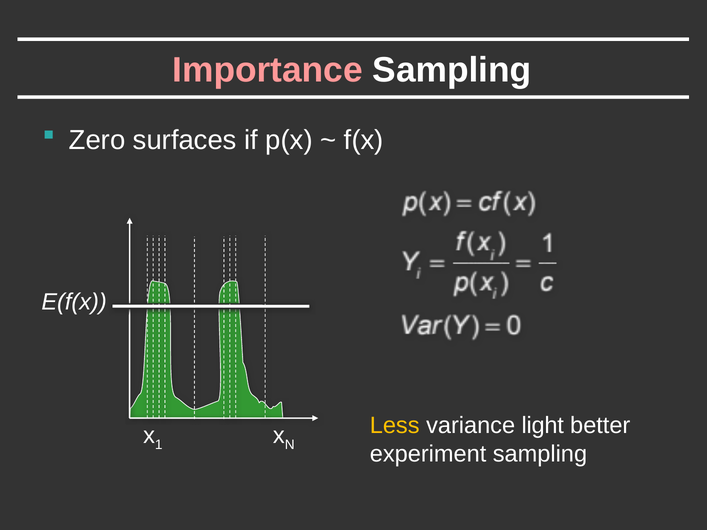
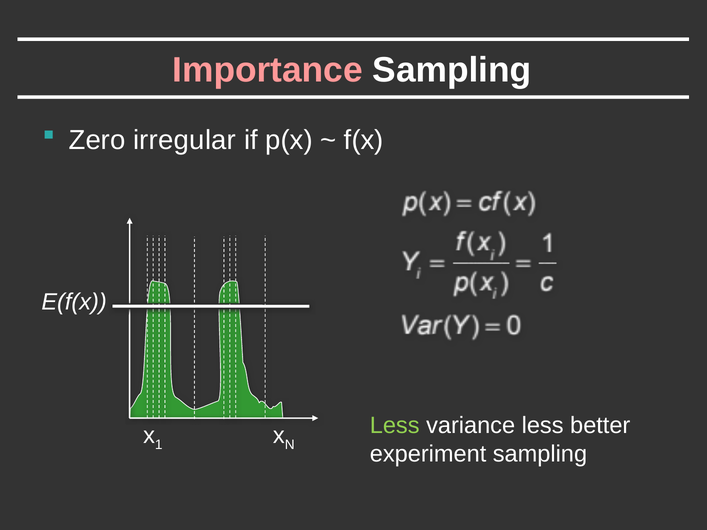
surfaces: surfaces -> irregular (185, 140)
Less colour: yellow -> light green (395, 426)
variance light: light -> less (543, 426)
